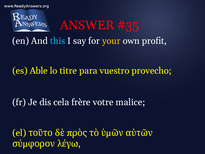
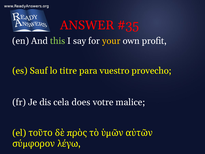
this colour: light blue -> light green (58, 41)
Able: Able -> Sauf (39, 71)
frère: frère -> does (81, 102)
